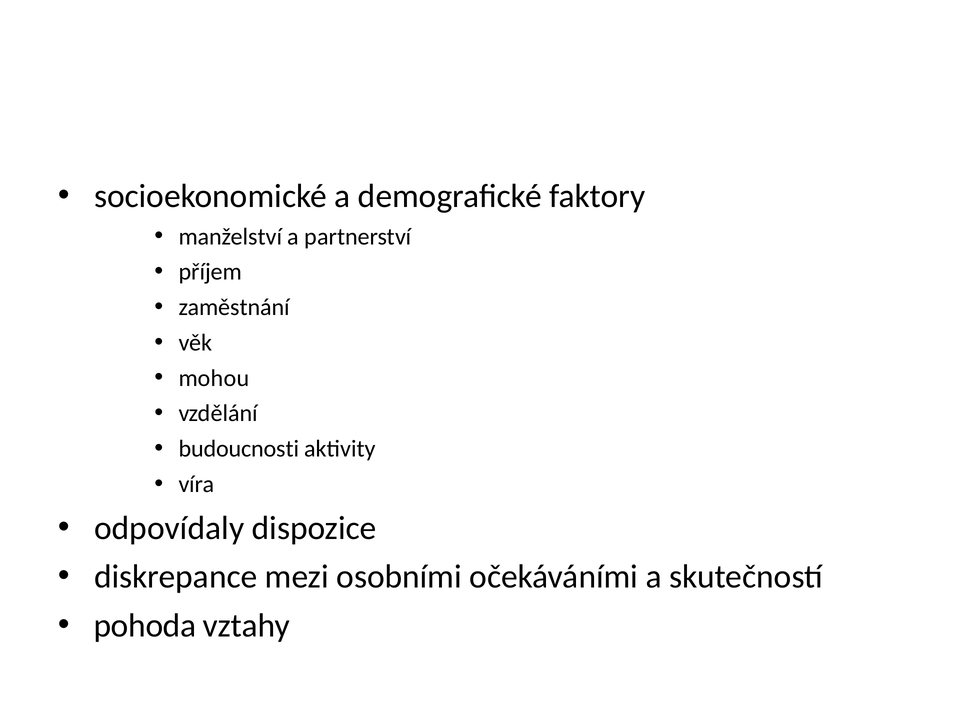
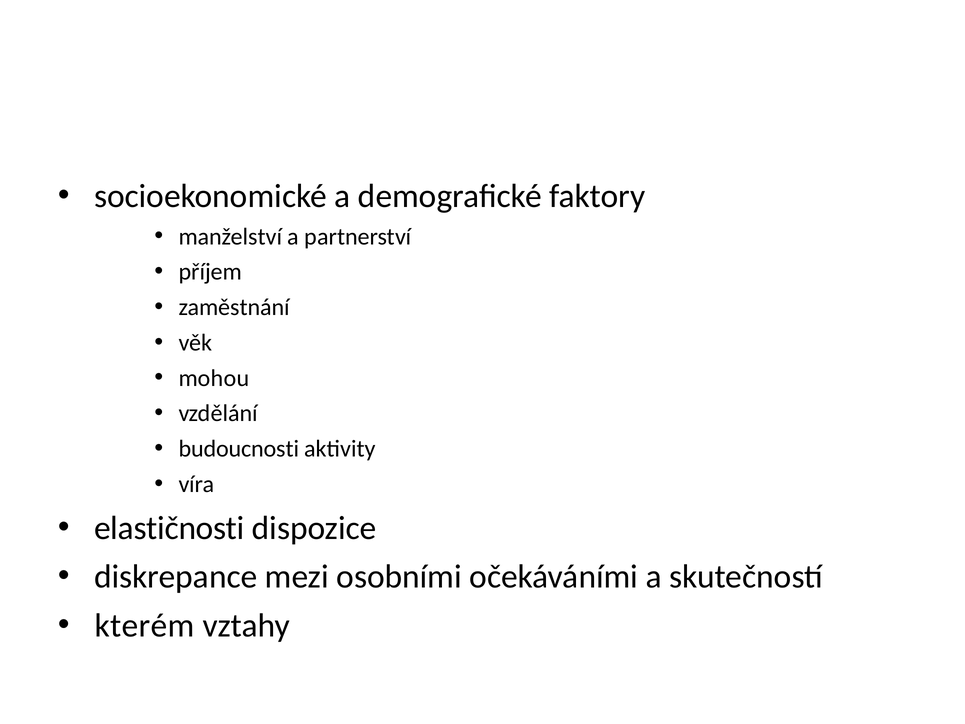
odpovídaly: odpovídaly -> elastičnosti (169, 528)
pohoda: pohoda -> kterém (145, 625)
